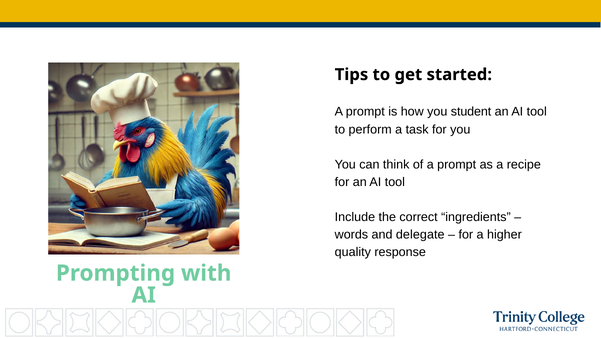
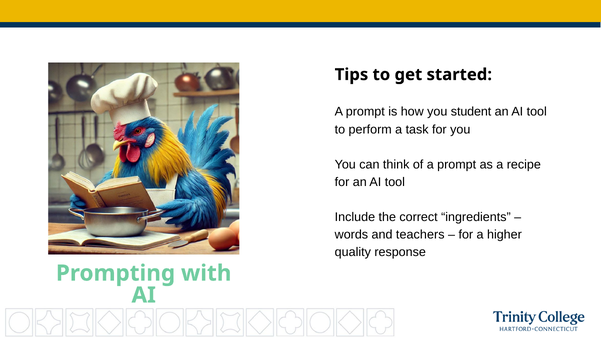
delegate: delegate -> teachers (420, 235)
